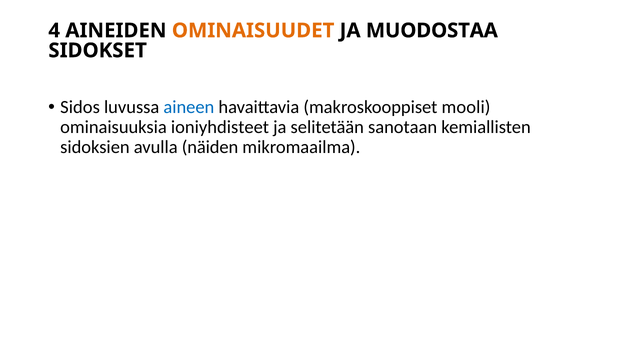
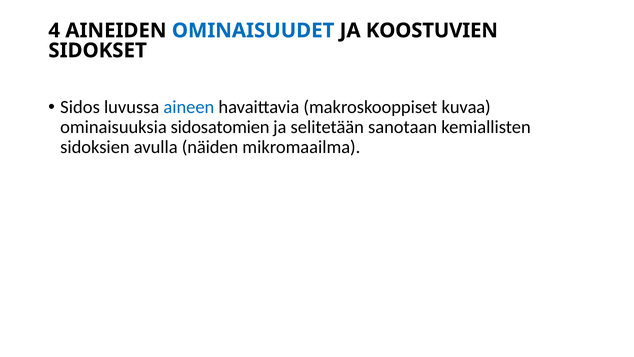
OMINAISUUDET colour: orange -> blue (253, 31)
MUODOSTAA: MUODOSTAA -> KOOSTUVIEN (432, 31)
mooli: mooli -> kuvaa (466, 107)
ioniyhdisteet: ioniyhdisteet -> sidosatomien (220, 127)
